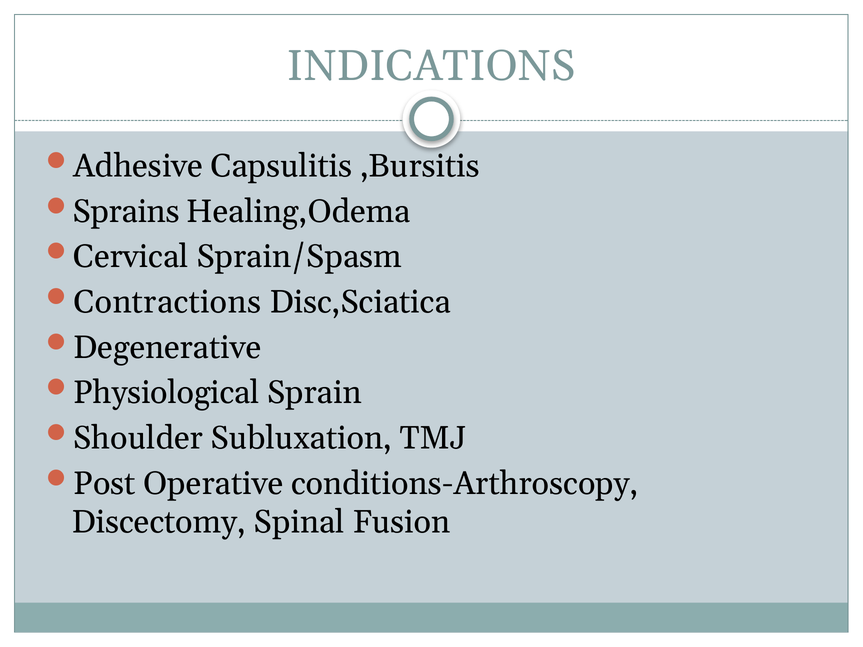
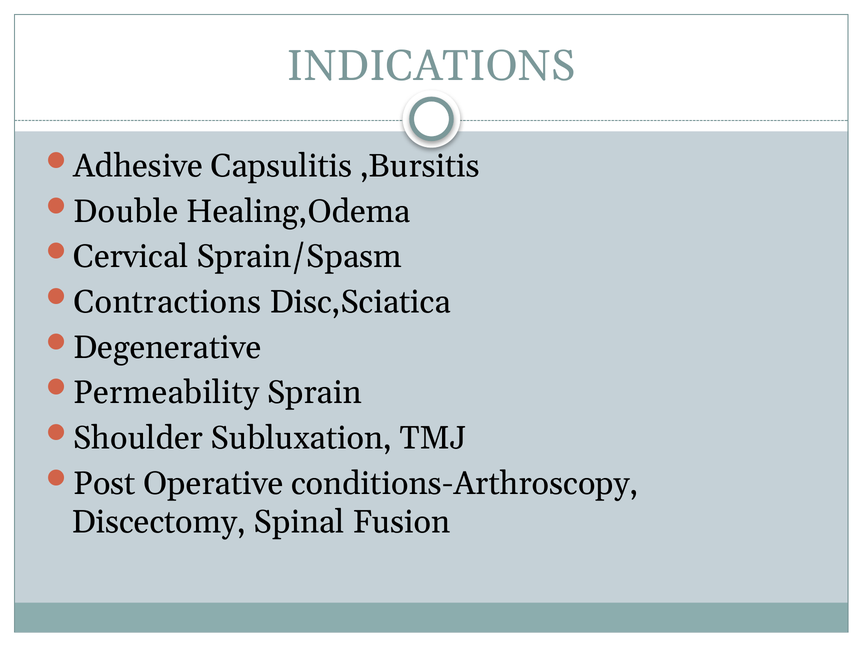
Sprains: Sprains -> Double (126, 211)
Physiological: Physiological -> Permeability (166, 393)
